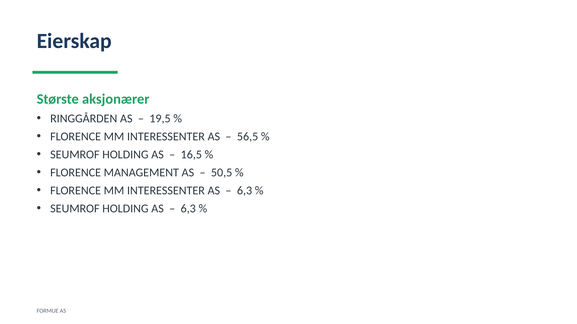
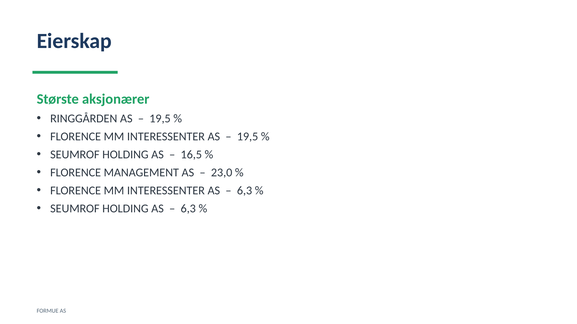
56,5: 56,5 -> 19,5 (248, 137)
50,5: 50,5 -> 23,0 (222, 173)
